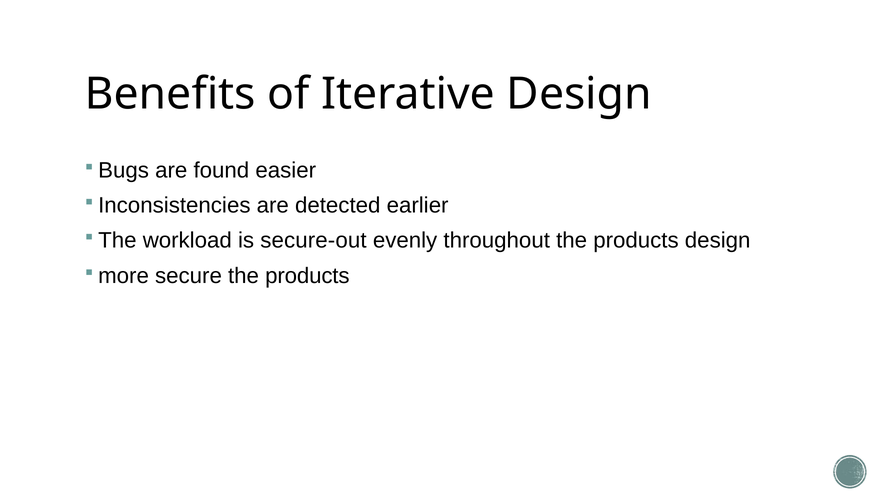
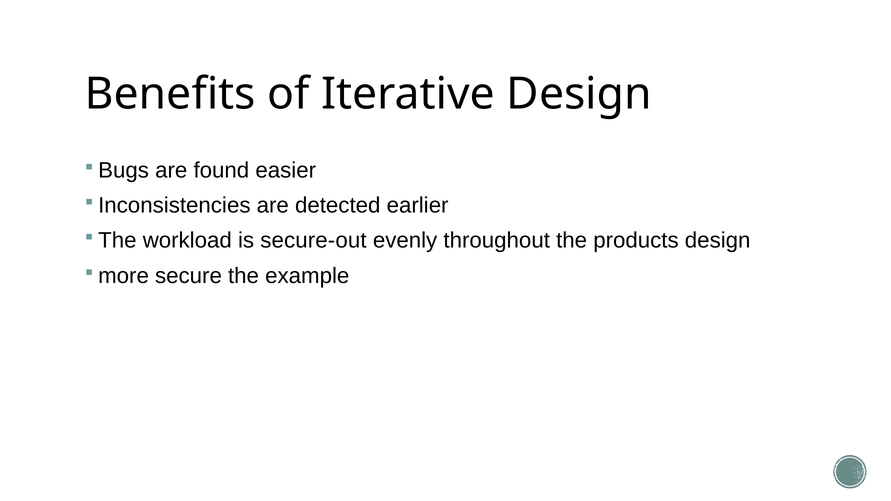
secure the products: products -> example (307, 276)
